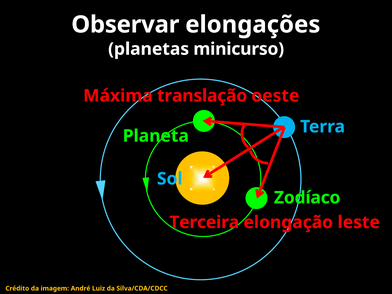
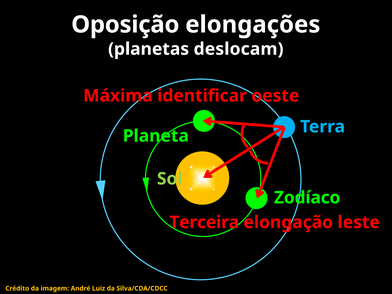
Observar: Observar -> Oposição (125, 25)
minicurso: minicurso -> deslocam (239, 49)
translação: translação -> identificar (202, 96)
Sol colour: light blue -> light green (170, 179)
